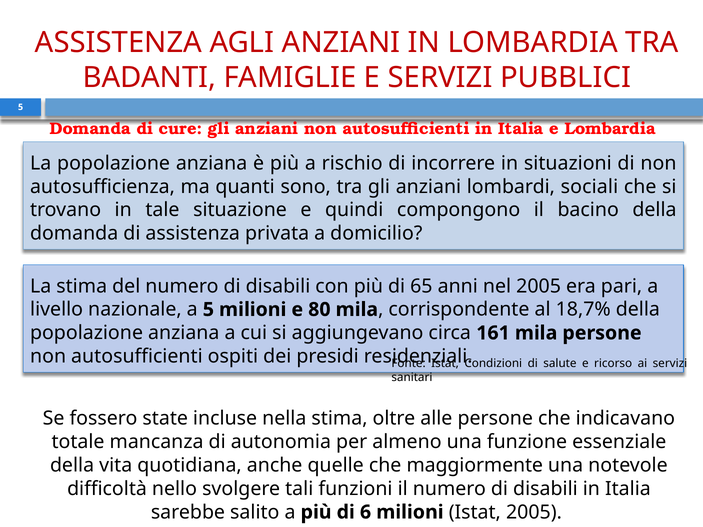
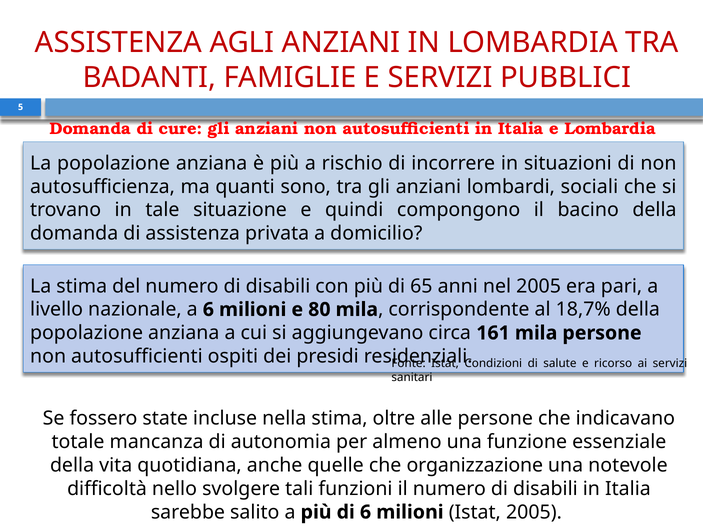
a 5: 5 -> 6 (208, 310)
maggiormente: maggiormente -> organizzazione (475, 465)
